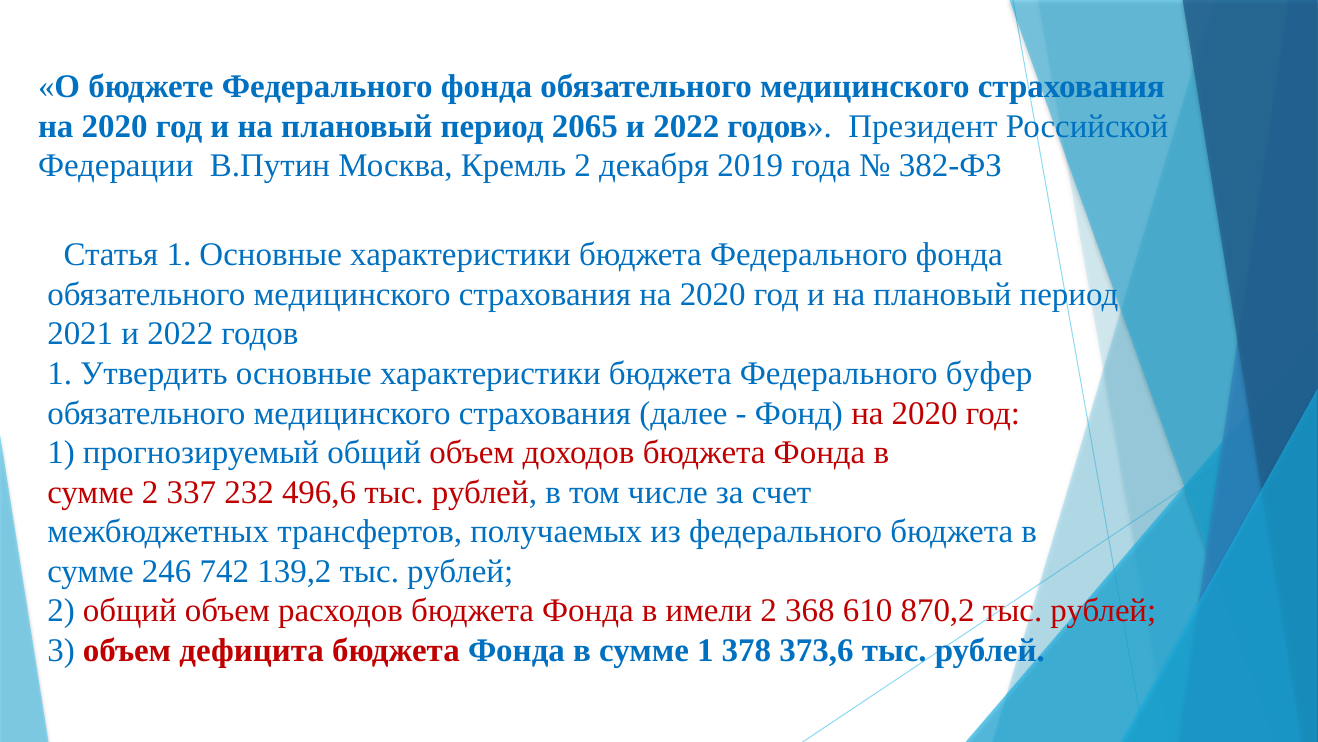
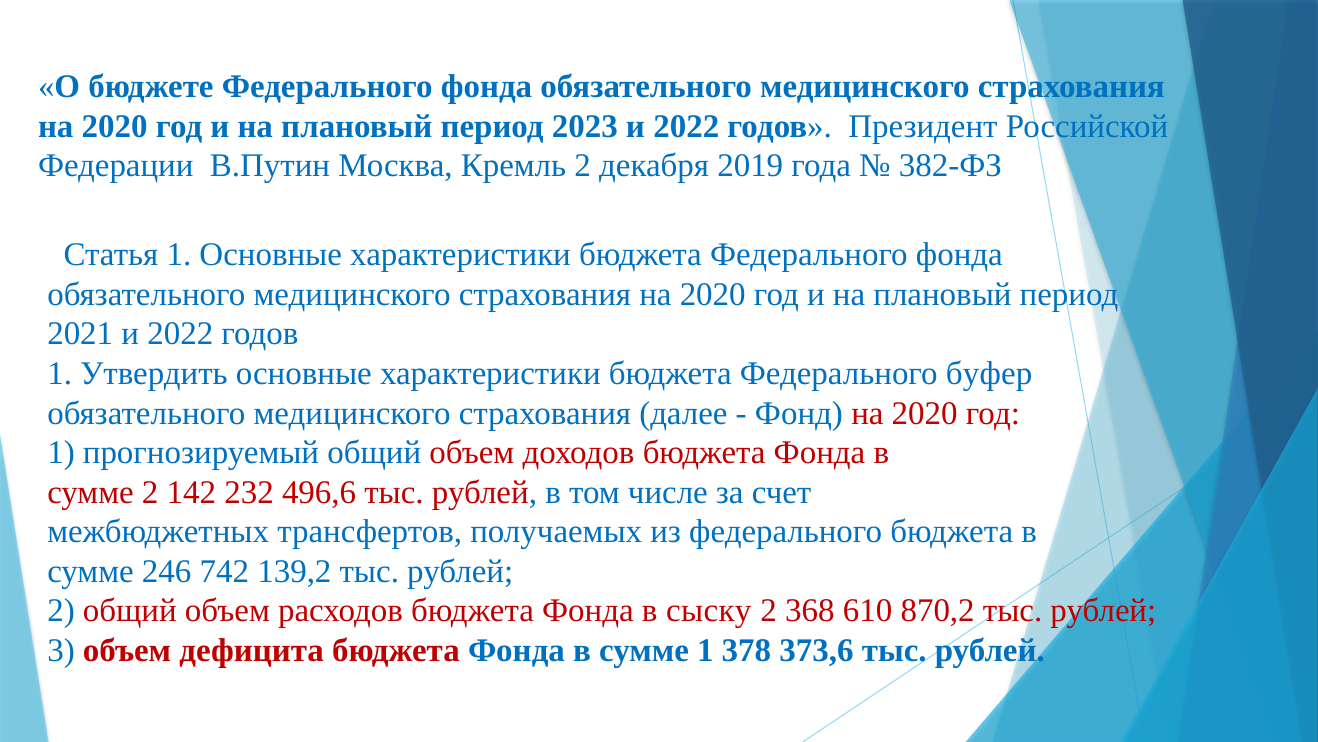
2065: 2065 -> 2023 (585, 126)
337: 337 -> 142 (191, 492)
имели: имели -> сыску (709, 611)
